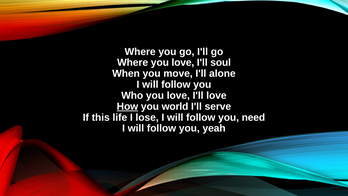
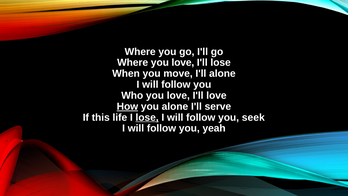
I'll soul: soul -> lose (221, 63)
you world: world -> alone (175, 106)
lose underline: none -> present (147, 117)
need: need -> seek (253, 117)
